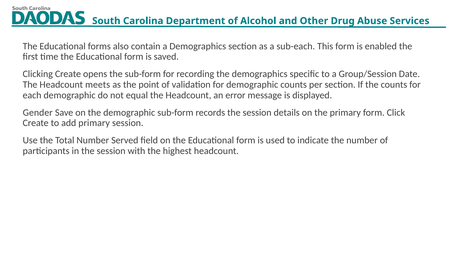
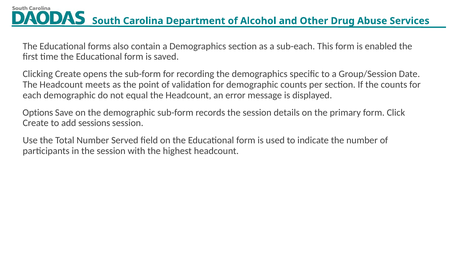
Gender: Gender -> Options (38, 112)
add primary: primary -> sessions (94, 123)
